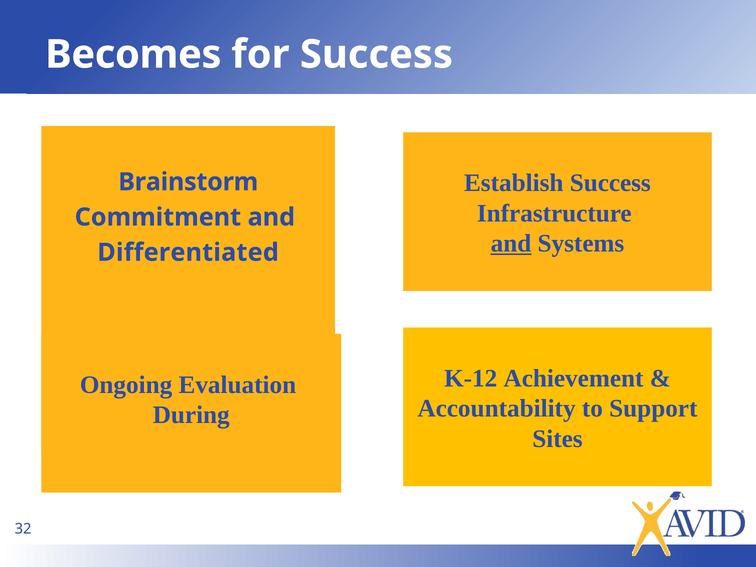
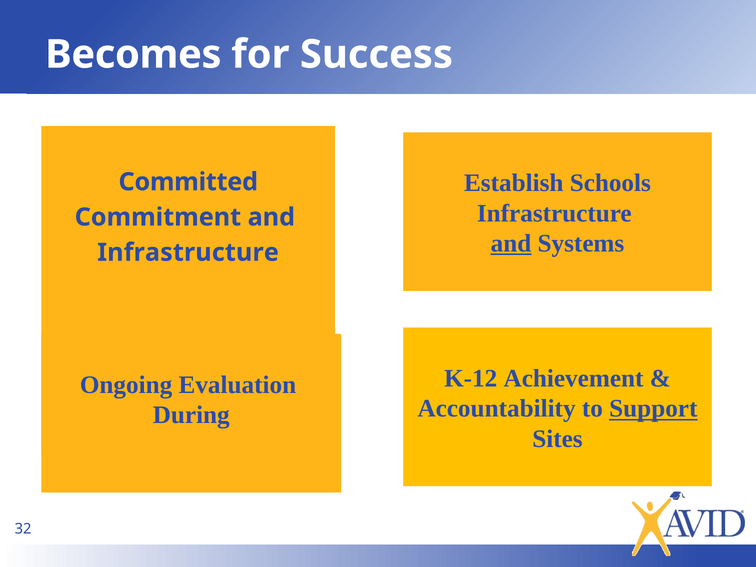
Establish Success: Success -> Schools (610, 183)
Brainstorm: Brainstorm -> Committed (188, 182)
Differentiated: Differentiated -> Infrastructure (188, 252)
Support underline: none -> present (653, 409)
